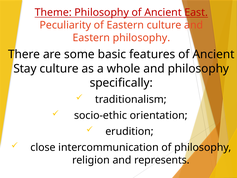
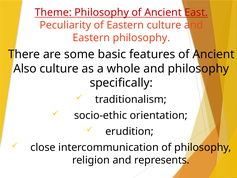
Stay: Stay -> Also (25, 68)
